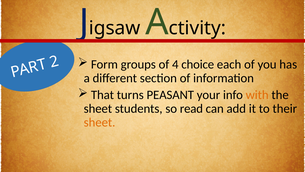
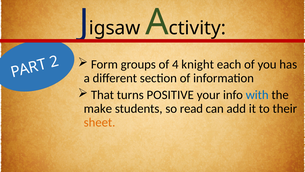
choice: choice -> knight (198, 64)
PEASANT: PEASANT -> POSITIVE (170, 95)
with colour: orange -> blue (257, 95)
sheet: sheet -> make (98, 108)
